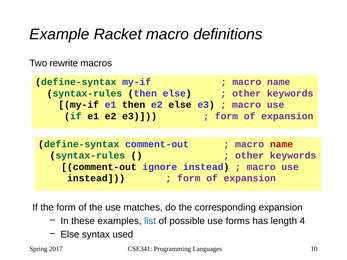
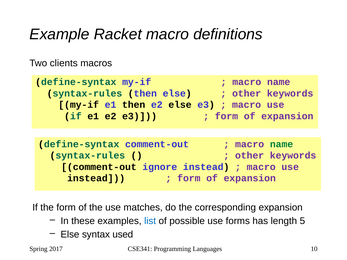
rewrite: rewrite -> clients (64, 63)
name colour: red -> green (282, 144)
4: 4 -> 5 (302, 221)
